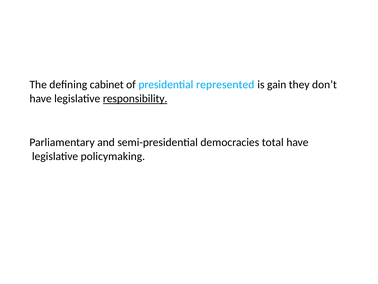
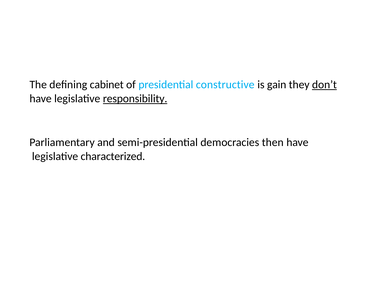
represented: represented -> constructive (225, 85)
don’t underline: none -> present (324, 85)
total: total -> then (273, 142)
policymaking: policymaking -> characterized (113, 156)
